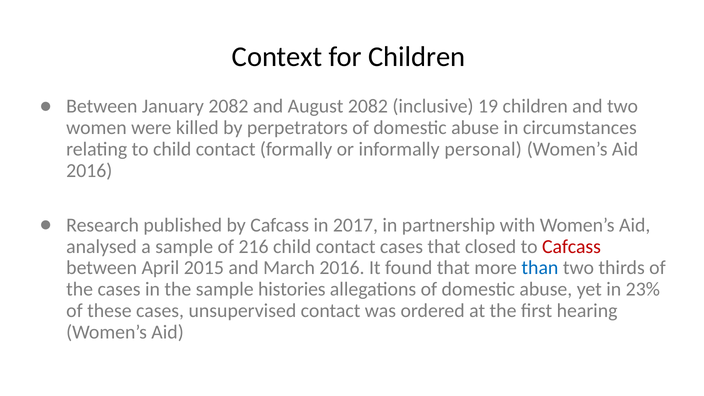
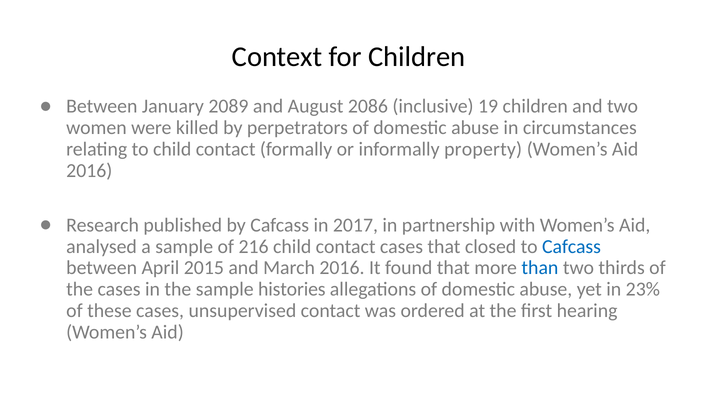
January 2082: 2082 -> 2089 (228, 106)
August 2082: 2082 -> 2086 (368, 106)
personal: personal -> property (483, 149)
Cafcass colour: red -> blue (571, 247)
